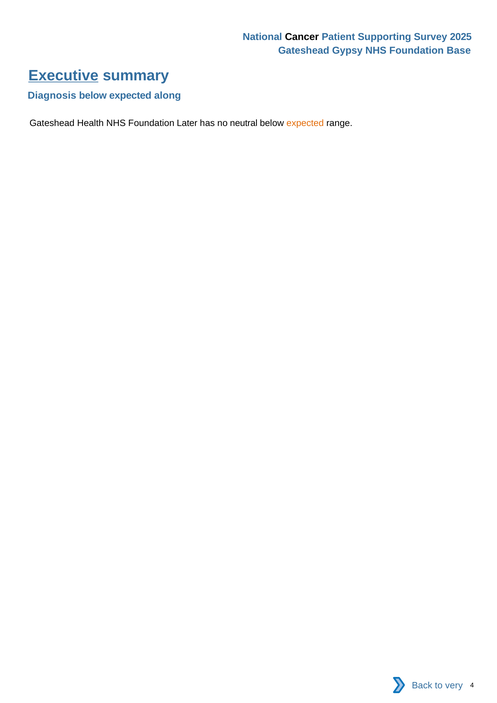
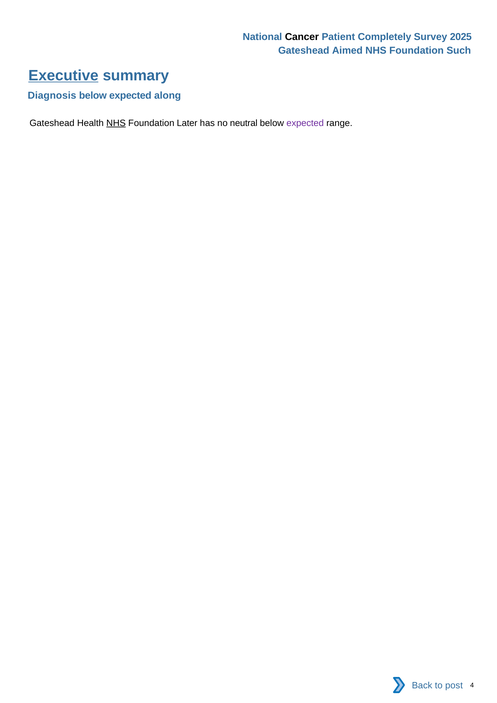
Supporting: Supporting -> Completely (385, 37)
Gypsy: Gypsy -> Aimed (347, 51)
Base: Base -> Such (459, 51)
NHS underline: none -> present (116, 123)
expected colour: orange -> purple (305, 123)
very: very -> post (454, 686)
